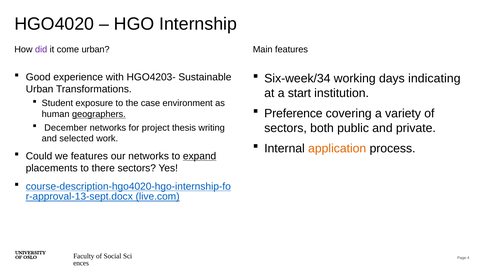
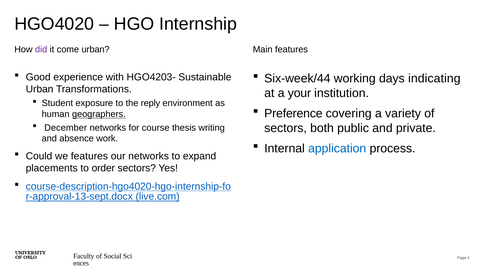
Six-week/34: Six-week/34 -> Six-week/44 (297, 78)
start: start -> your (299, 93)
case: case -> reply (151, 103)
project: project -> course (156, 127)
selected: selected -> absence (77, 138)
application colour: orange -> blue (337, 148)
expand underline: present -> none (200, 156)
there: there -> order (103, 168)
